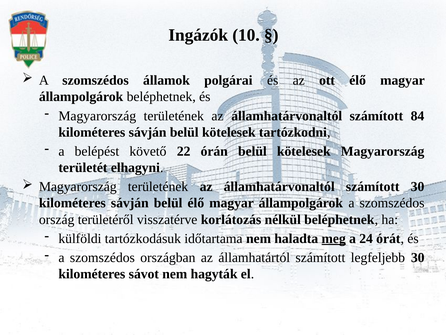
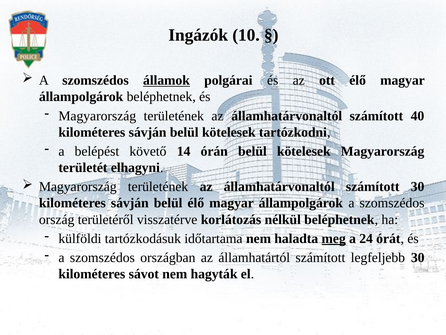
államok underline: none -> present (166, 80)
84: 84 -> 40 (417, 116)
22: 22 -> 14 (184, 151)
